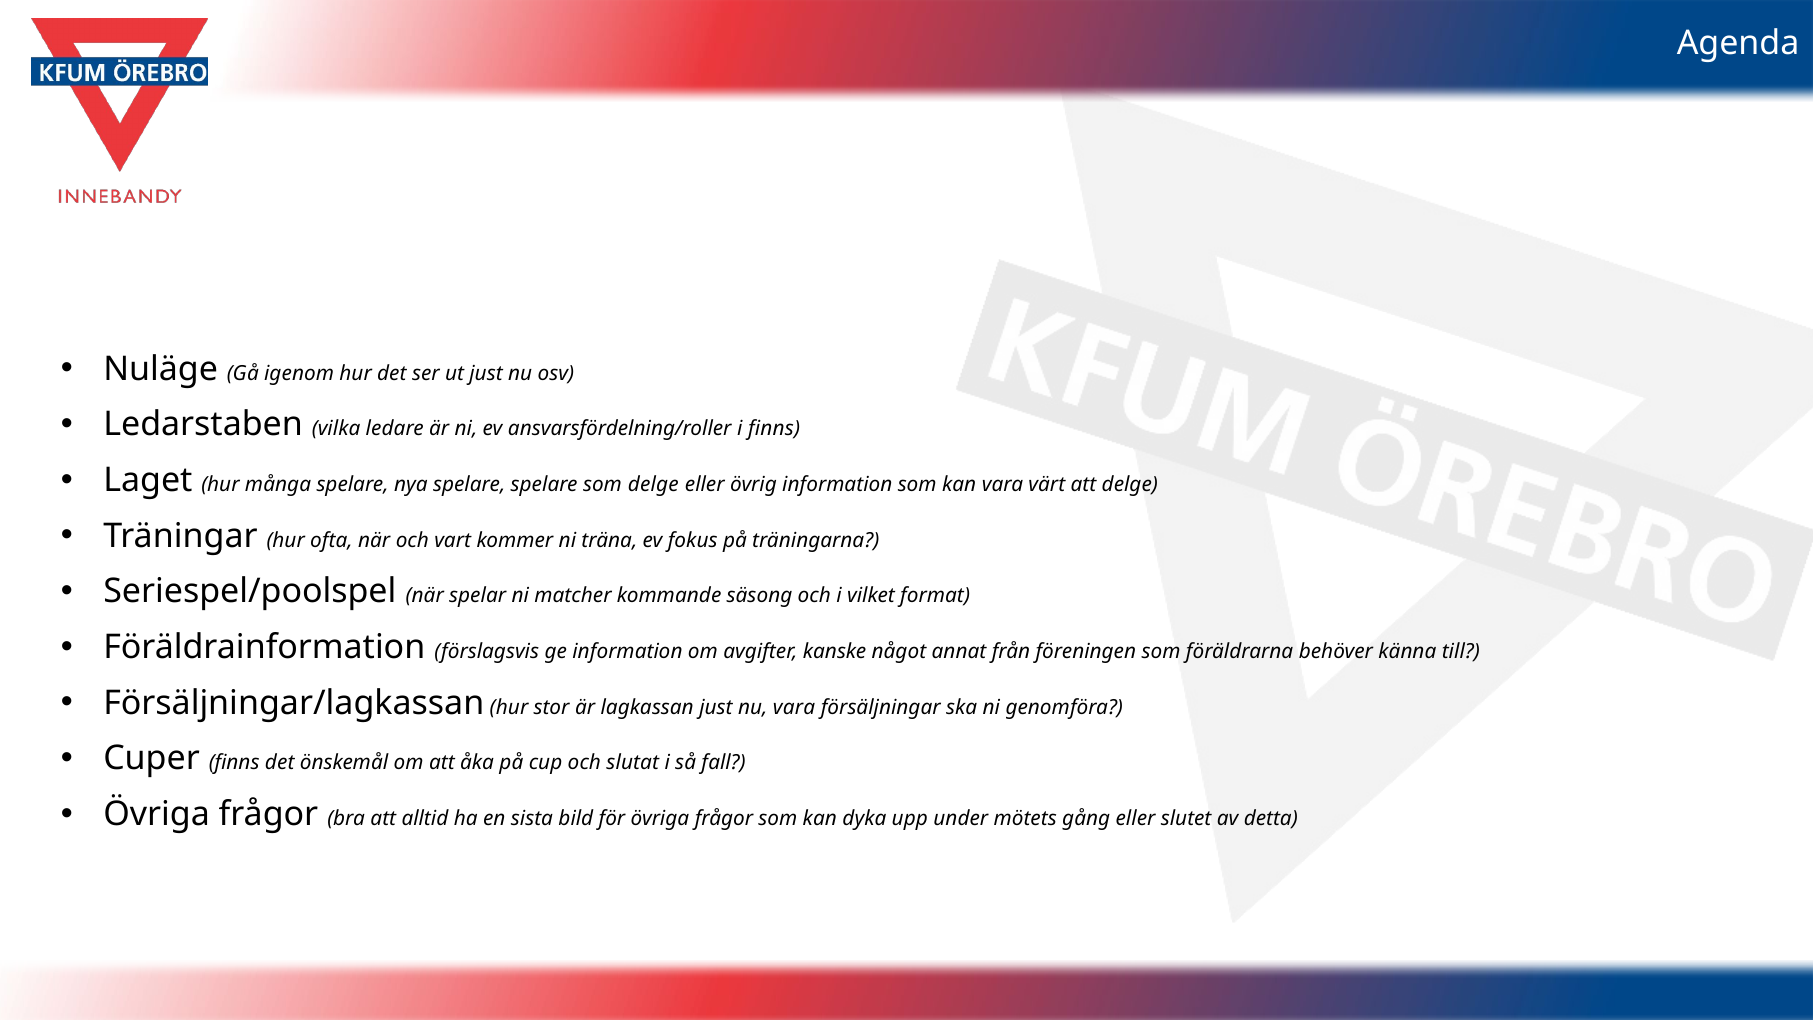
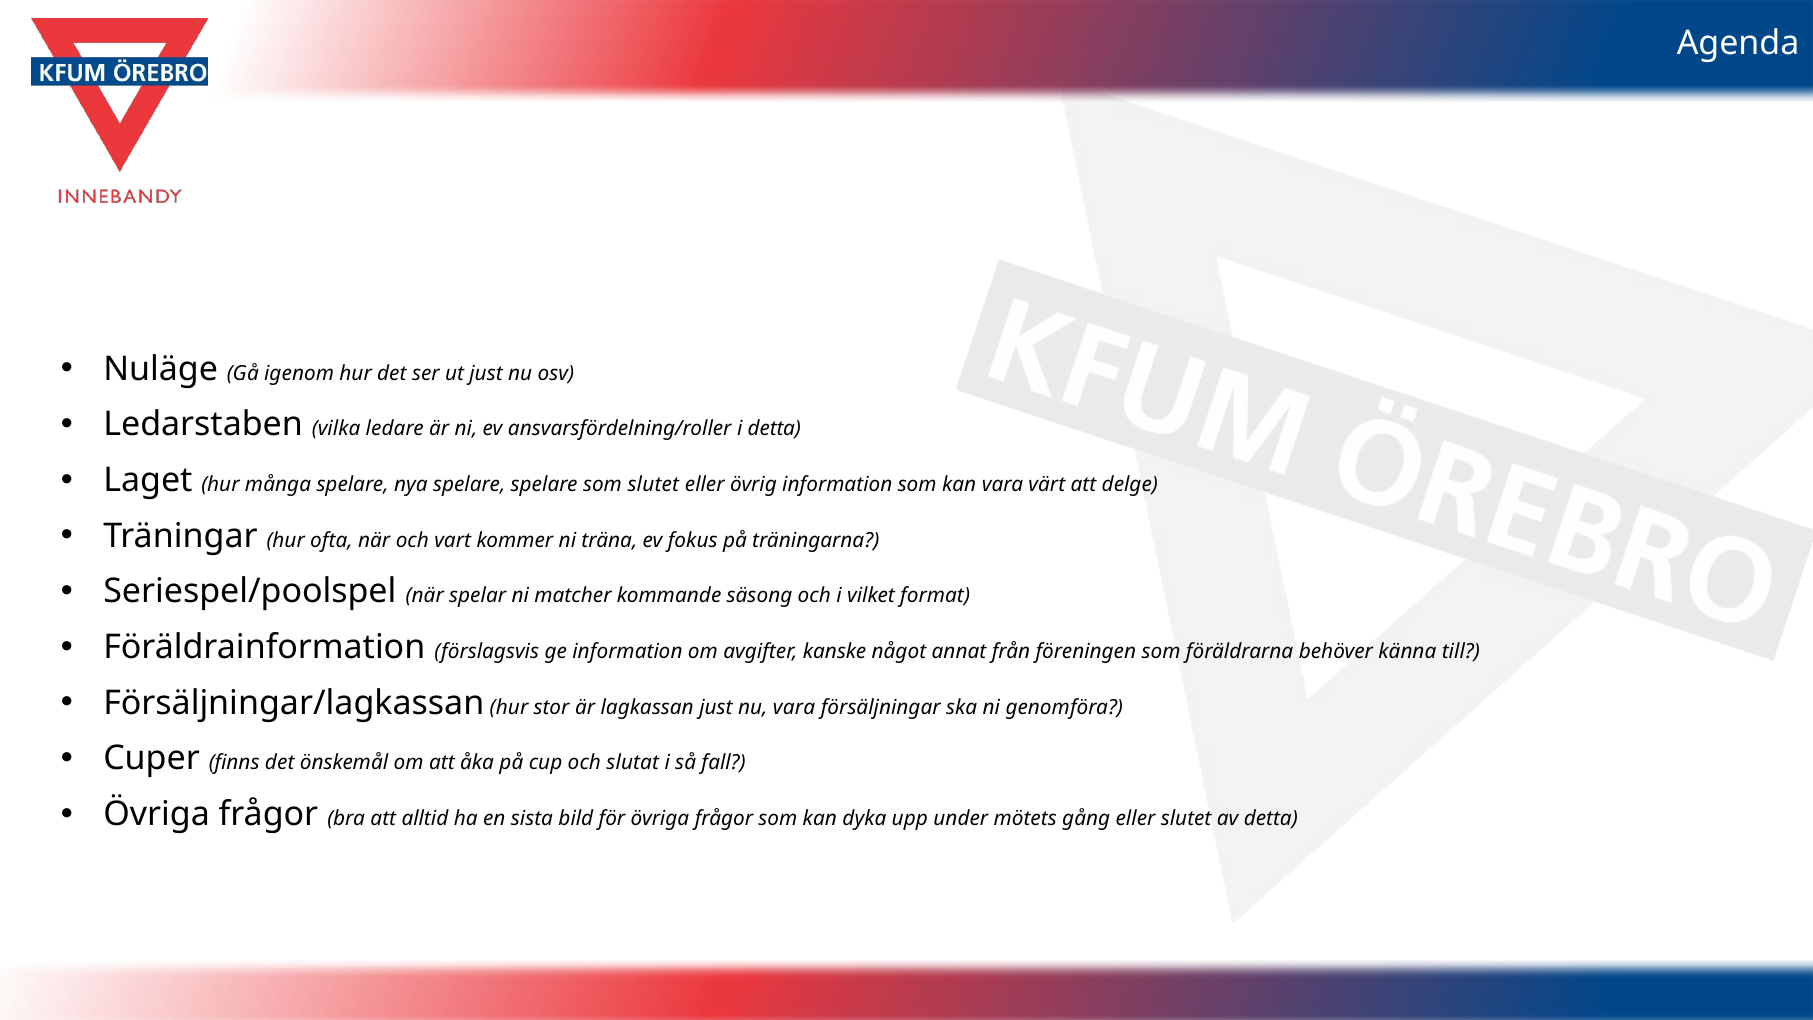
i finns: finns -> detta (774, 429)
som delge: delge -> slutet (653, 485)
